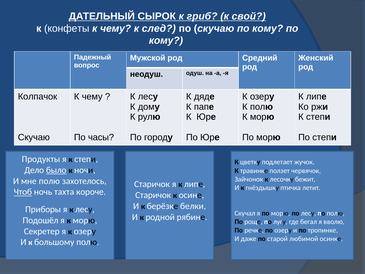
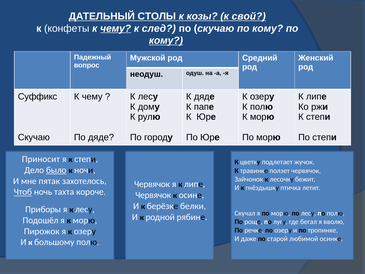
СЫРОК: СЫРОК -> СТОЛЫ (157, 16)
гриб: гриб -> козы (202, 16)
чему underline: none -> present (116, 28)
кому underline: none -> present (166, 41)
Колпачок: Колпачок -> Суффикс (38, 96)
По часы: часы -> дяде (101, 137)
Продукты: Продукты -> Приносит (41, 159)
мне полю: полю -> пятак (49, 181)
Старичок: Старичок -> Червячок (152, 184)
Старичок: Старичок -> Червячок (153, 195)
Секретер: Секретер -> Пирожок (42, 231)
